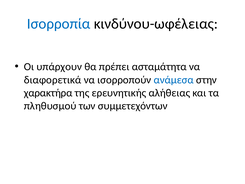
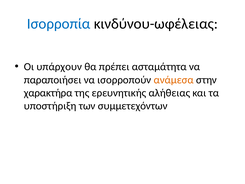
διαφορετικά: διαφορετικά -> παραποιήσει (53, 80)
ανάμεσα colour: blue -> orange (174, 80)
πληθυσμού: πληθυσμού -> υποστήριξη (50, 106)
